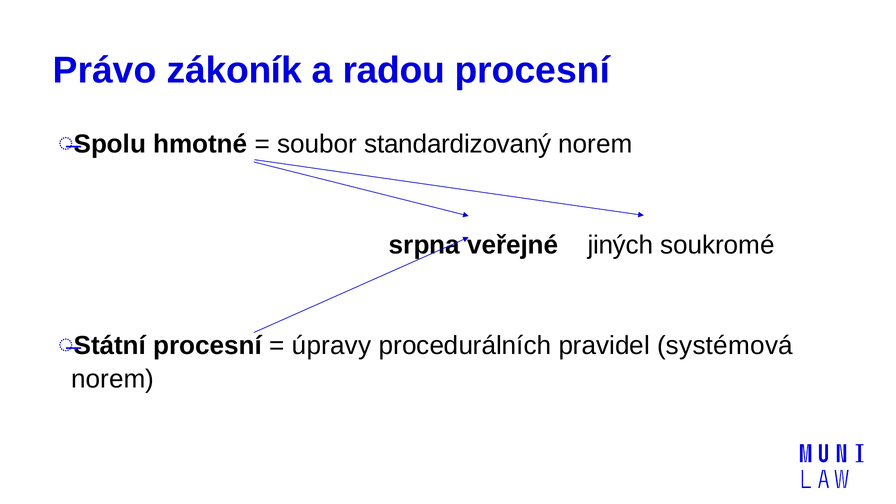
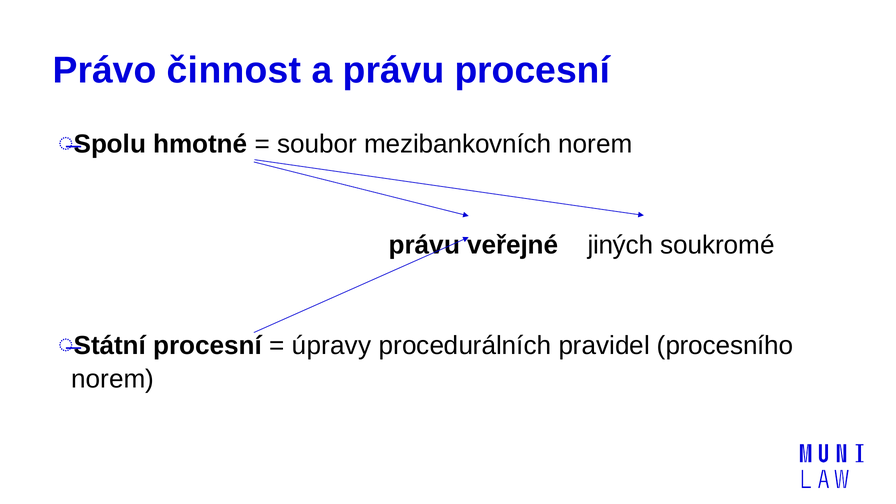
zákoník: zákoník -> činnost (234, 70)
a radou: radou -> právu (394, 70)
standardizovaný: standardizovaný -> mezibankovních (458, 144)
srpna: srpna -> právu (424, 245)
systémová: systémová -> procesního (725, 346)
